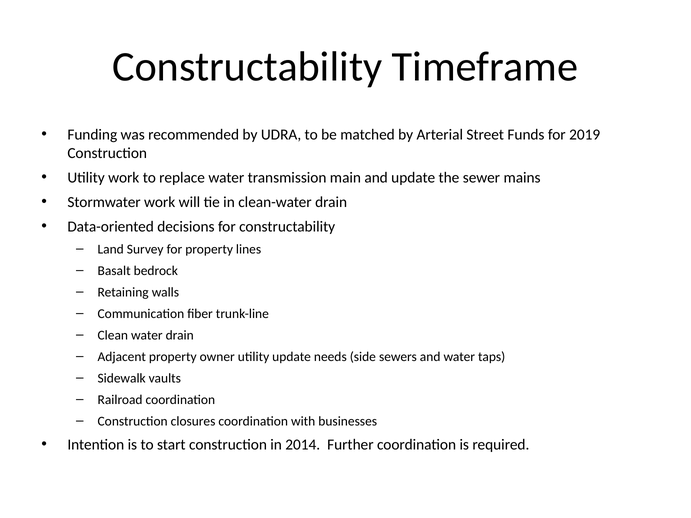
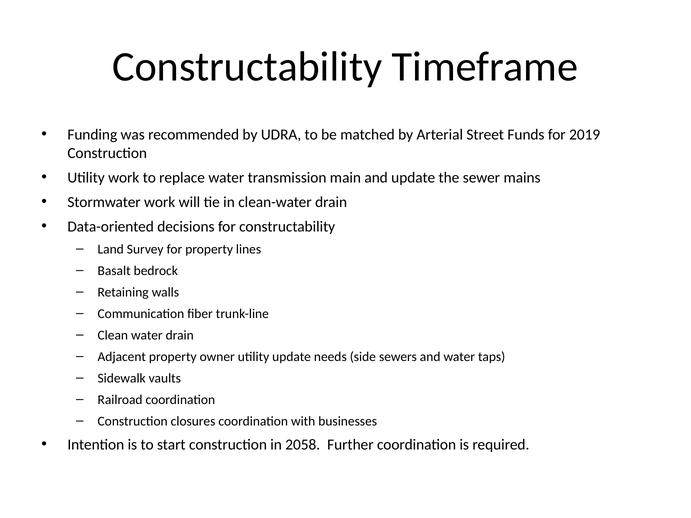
2014: 2014 -> 2058 (303, 445)
